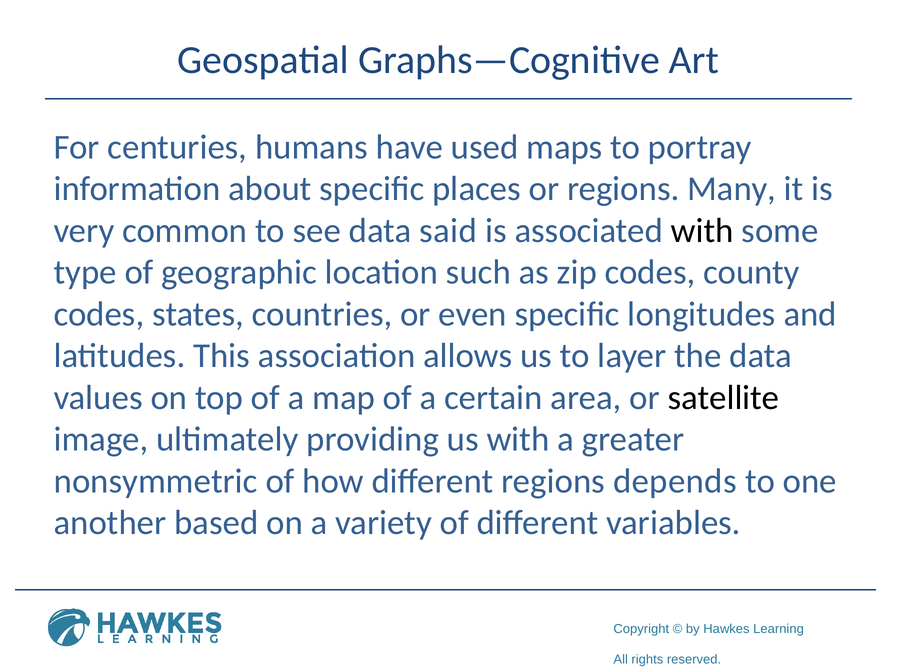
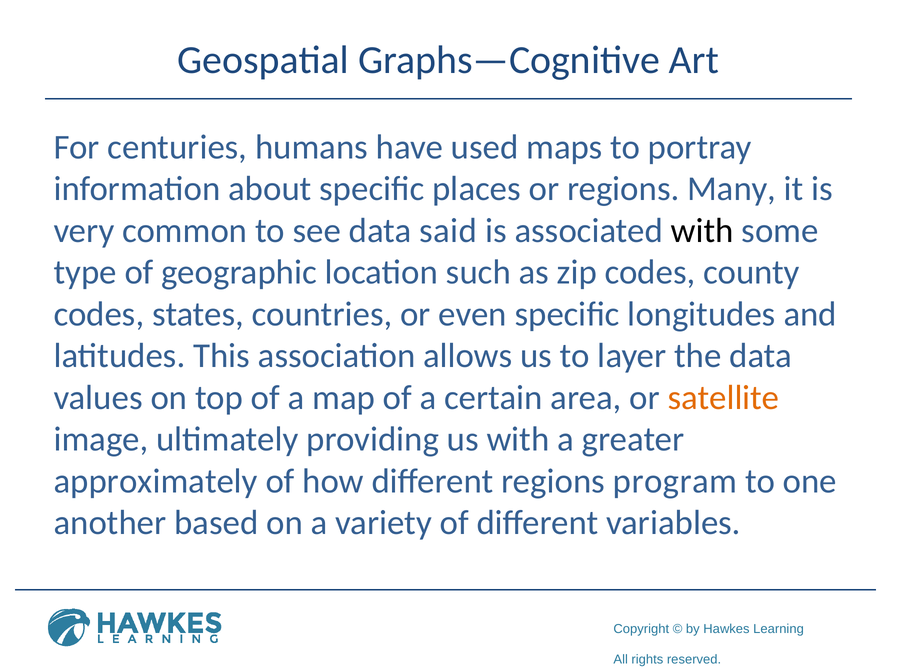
satellite colour: black -> orange (723, 398)
nonsymmetric: nonsymmetric -> approximately (156, 482)
depends: depends -> program (675, 482)
